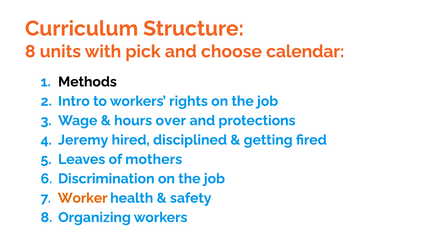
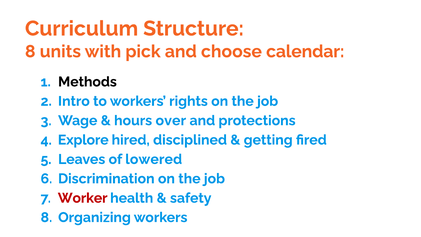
Jeremy: Jeremy -> Explore (83, 140)
mothers: mothers -> lowered (154, 159)
Worker colour: orange -> red (83, 198)
